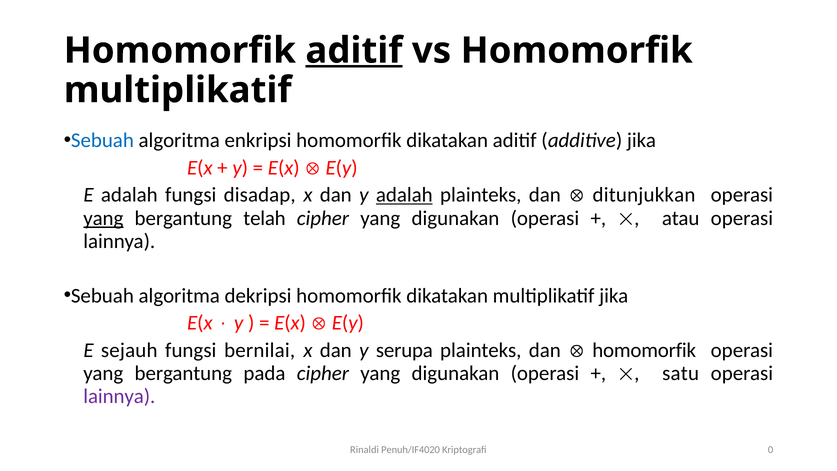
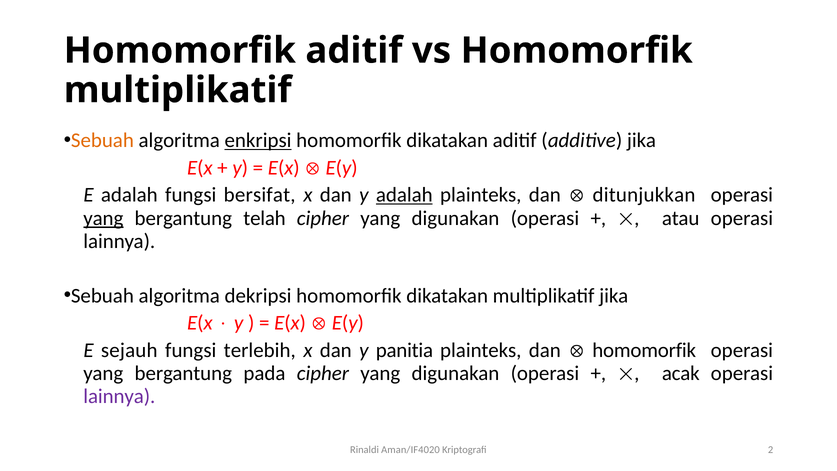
aditif underline: present -> none (354, 51)
Sebuah colour: blue -> orange (102, 140)
enkripsi underline: none -> present (258, 140)
disadap: disadap -> bersifat (260, 195)
bernilai: bernilai -> terlebih (260, 350)
serupa: serupa -> panitia (404, 350)
satu: satu -> acak (681, 373)
Penuh/IF4020: Penuh/IF4020 -> Aman/IF4020 (410, 450)
0: 0 -> 2 (771, 450)
